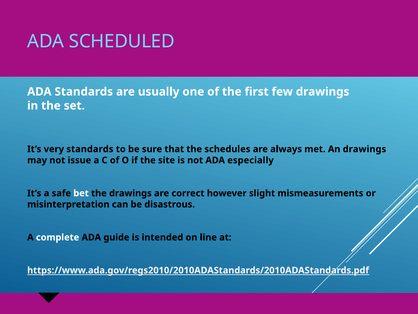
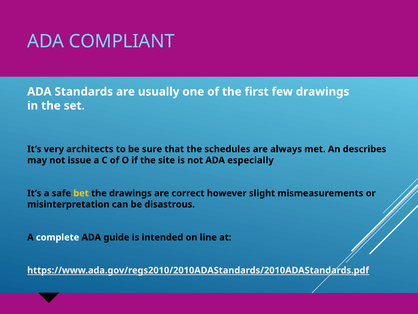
SCHEDULED: SCHEDULED -> COMPLIANT (122, 41)
very standards: standards -> architects (90, 149)
An drawings: drawings -> describes (365, 149)
bet colour: white -> yellow (81, 193)
